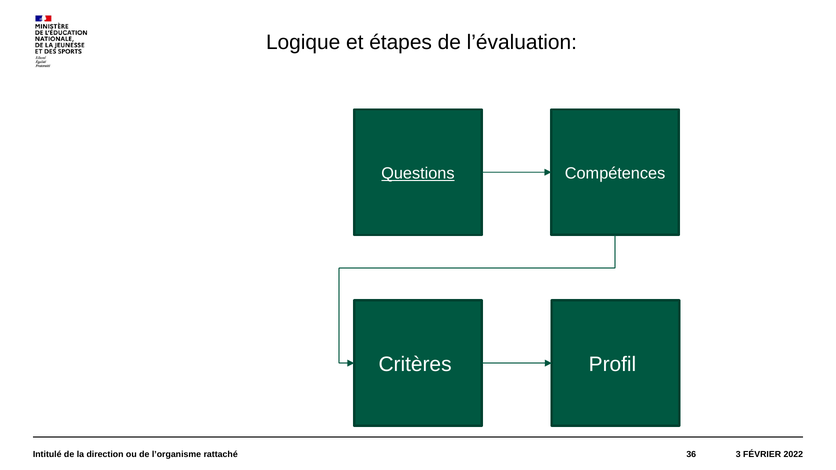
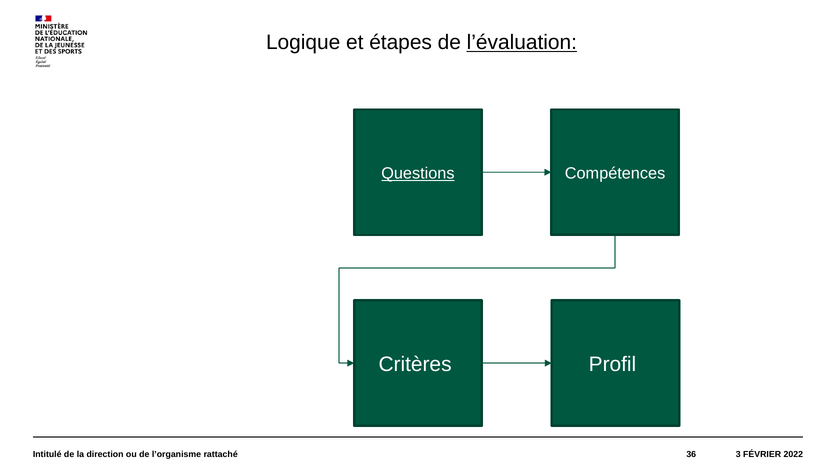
l’évaluation underline: none -> present (522, 43)
